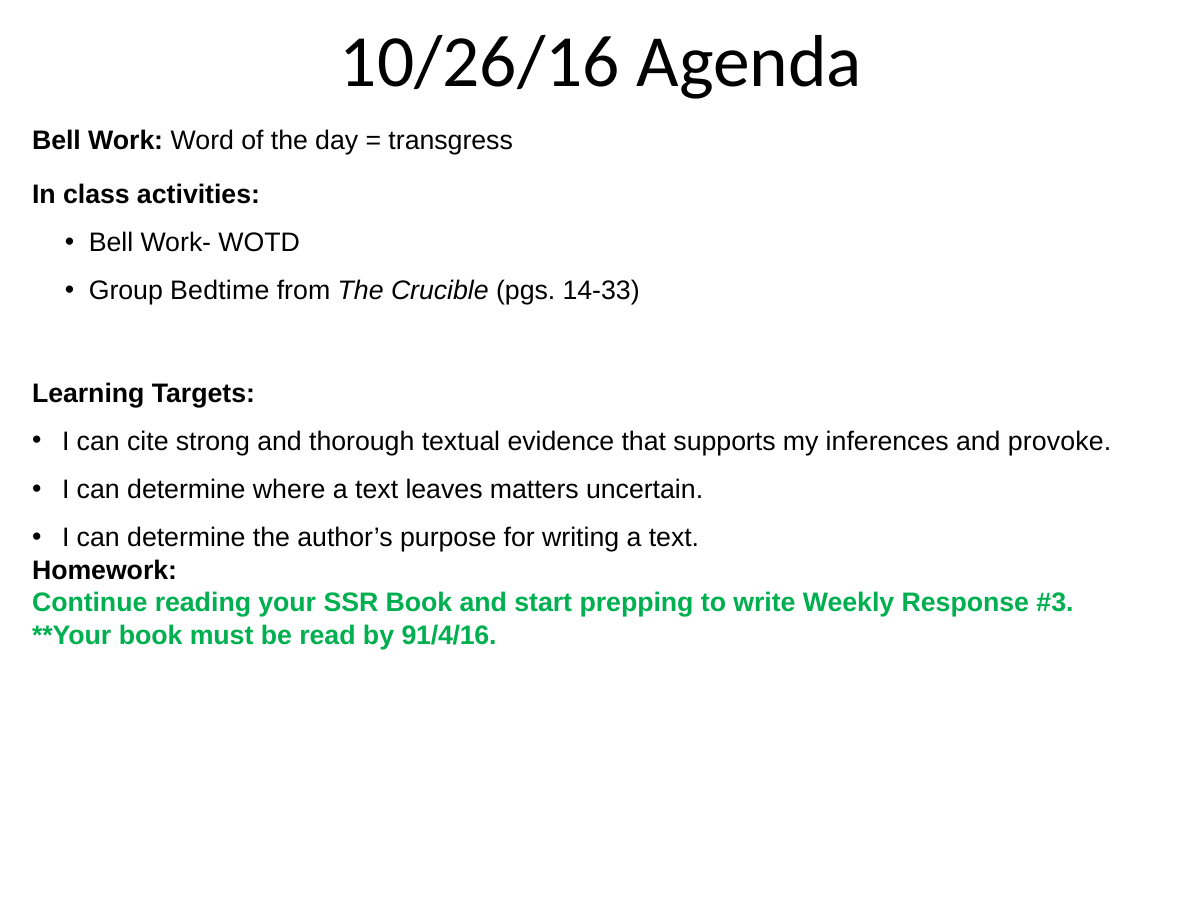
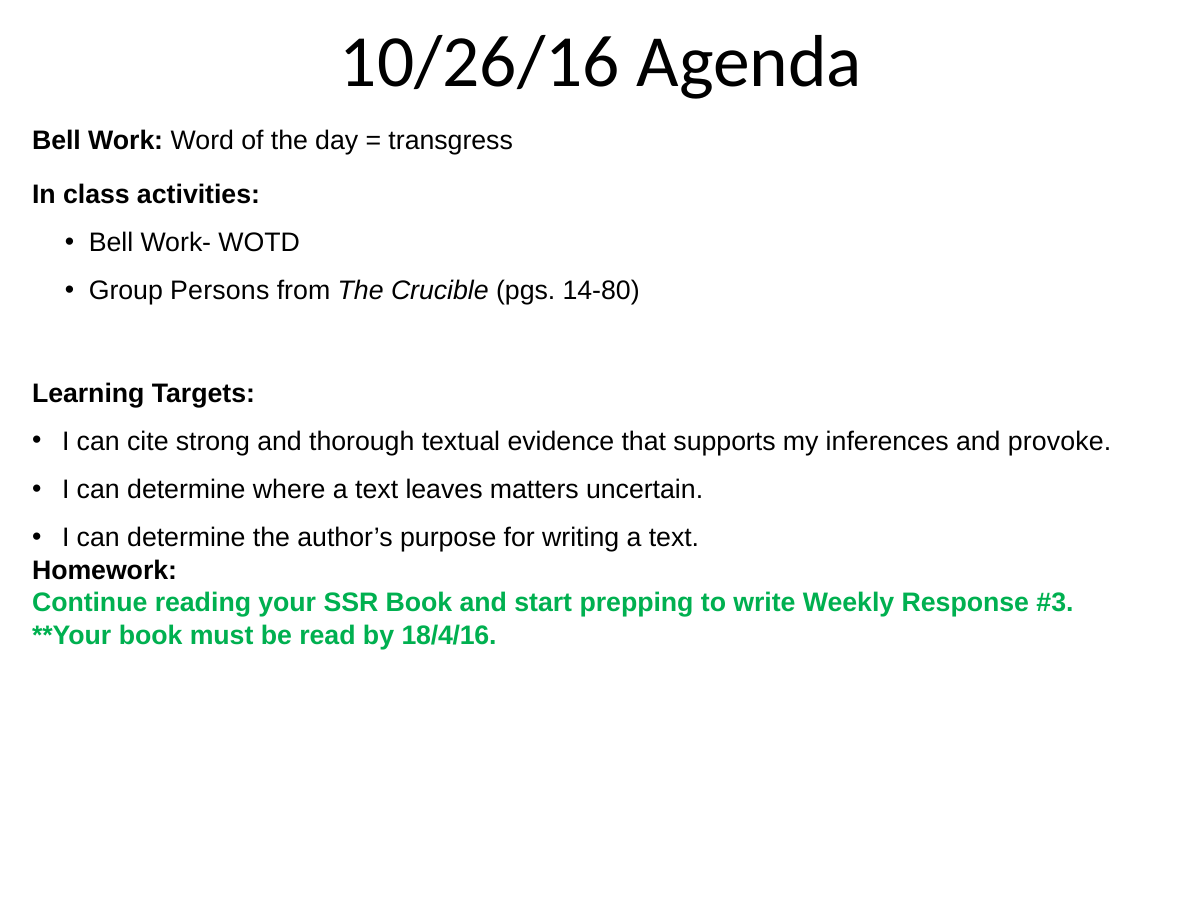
Bedtime: Bedtime -> Persons (220, 291)
14-33: 14-33 -> 14-80 (601, 291)
91/4/16: 91/4/16 -> 18/4/16 (449, 635)
